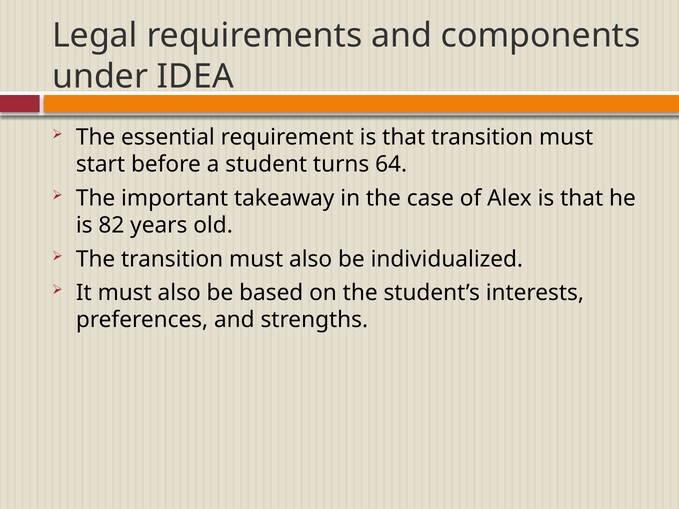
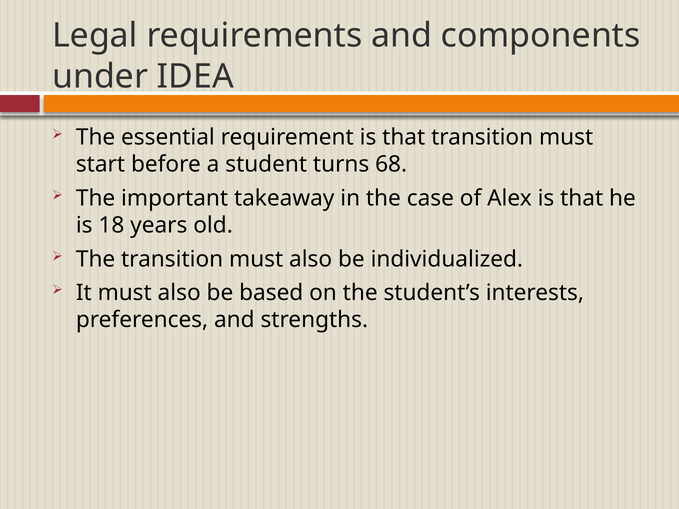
64: 64 -> 68 (391, 164)
82: 82 -> 18 (111, 225)
